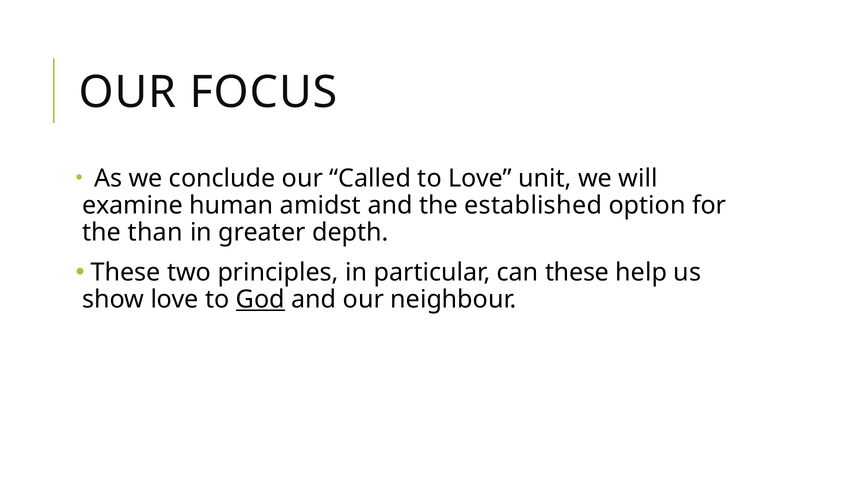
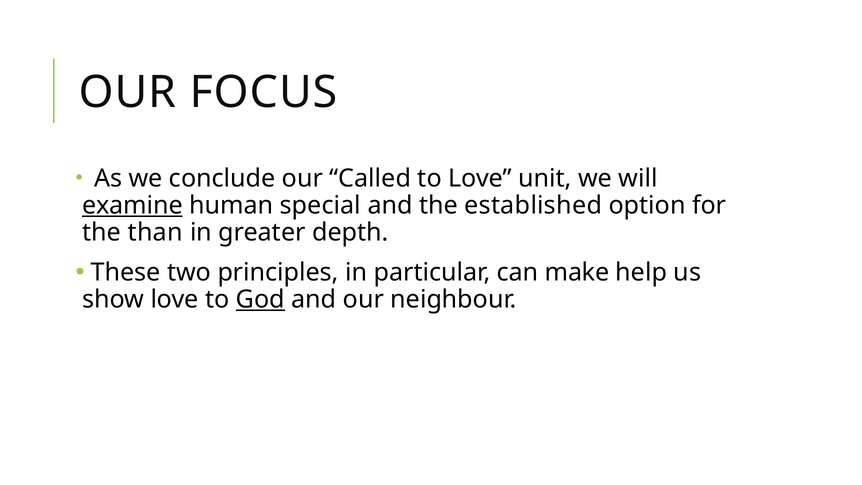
examine underline: none -> present (132, 205)
amidst: amidst -> special (320, 205)
can these: these -> make (577, 272)
